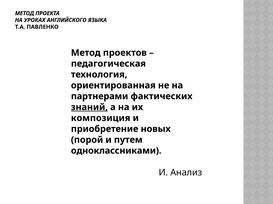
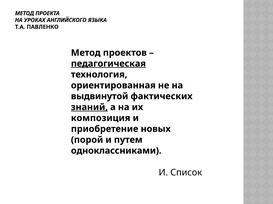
педагогическая underline: none -> present (108, 64)
партнерами: партнерами -> выдвинутой (100, 97)
Анализ: Анализ -> Список (186, 173)
